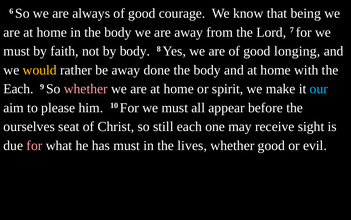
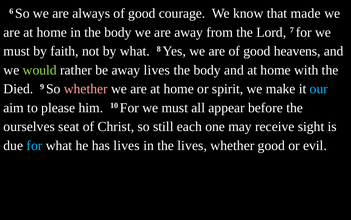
being: being -> made (306, 13)
by body: body -> what (135, 51)
longing: longing -> heavens (297, 51)
would colour: yellow -> light green (40, 70)
away done: done -> lives (157, 70)
Each: Each -> Died (18, 89)
for colour: pink -> light blue (34, 145)
has must: must -> lives (127, 145)
